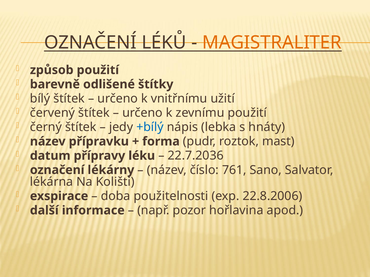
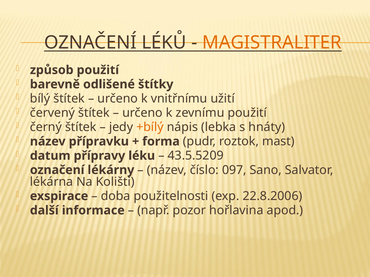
+bílý colour: blue -> orange (150, 127)
22.7.2036: 22.7.2036 -> 43.5.5209 (196, 156)
761: 761 -> 097 (234, 170)
